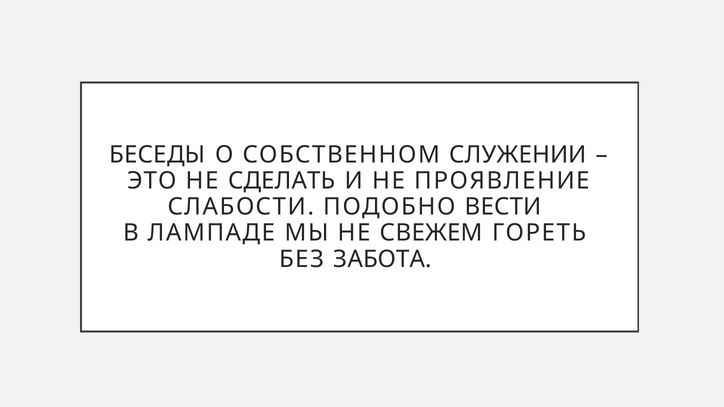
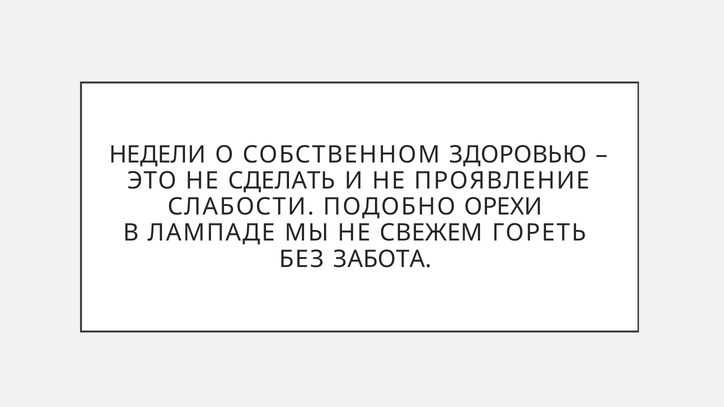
БЕСЕДЫ: БЕСЕДЫ -> НЕДЕЛИ (157, 155)
СЛУЖЕНИИ: СЛУЖЕНИИ -> ЗДОРОВЬЮ (518, 155)
ВЕСТИ: ВЕСТИ -> ОРЕХИ (503, 207)
